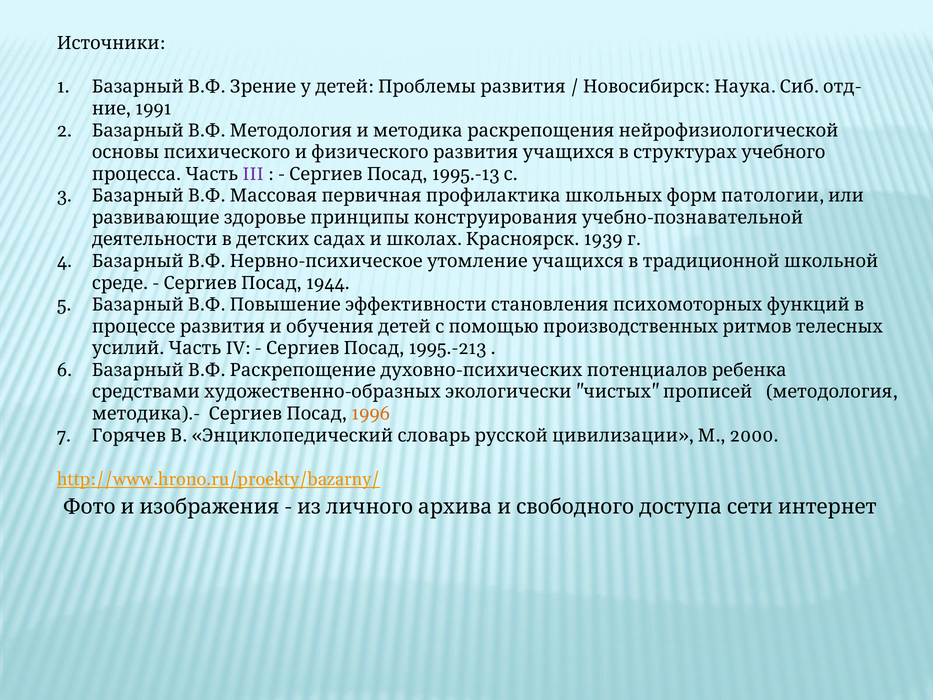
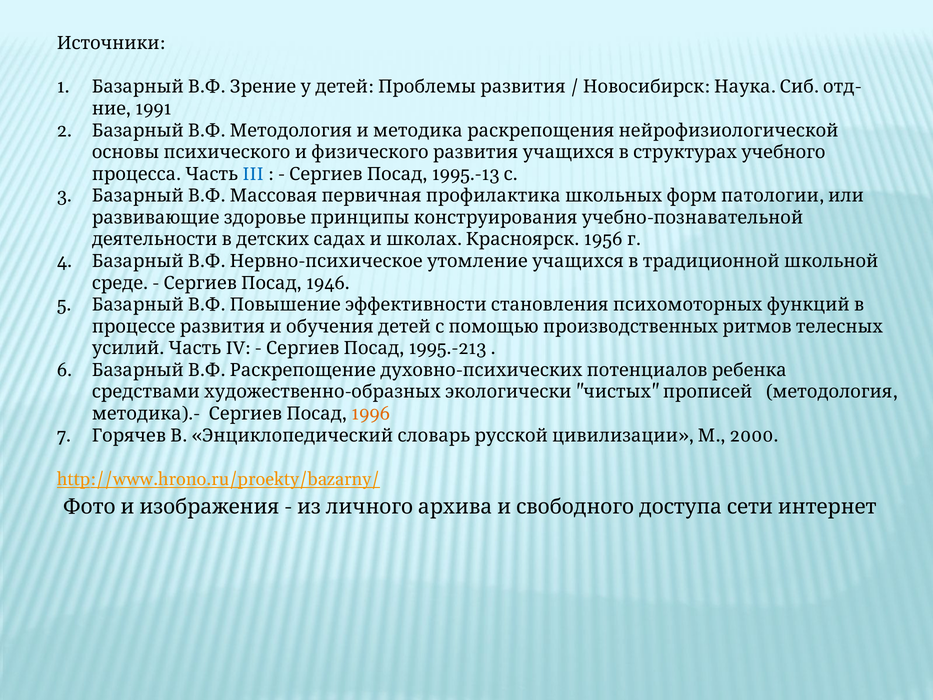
III colour: purple -> blue (253, 174)
1939: 1939 -> 1956 (603, 239)
1944: 1944 -> 1946 (328, 283)
